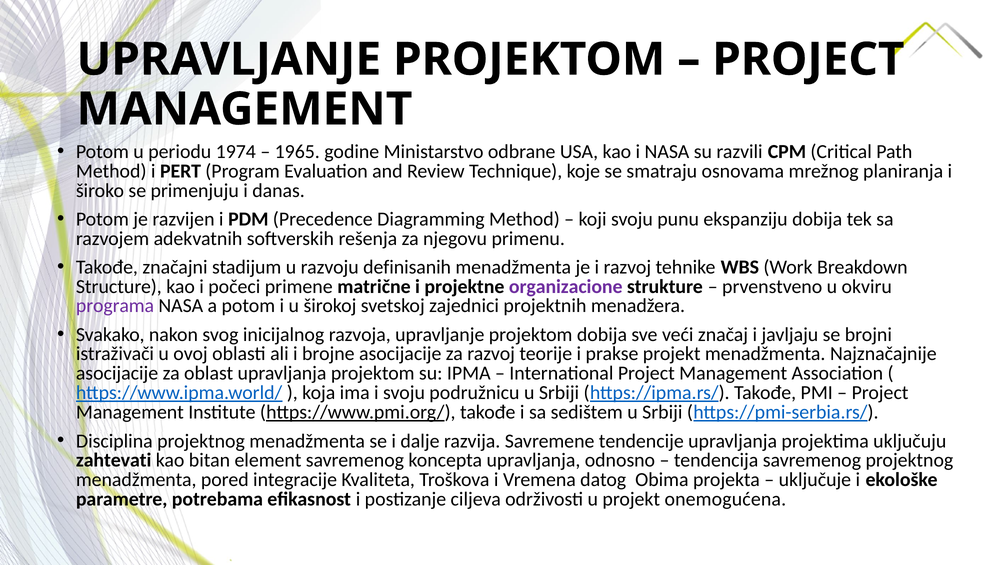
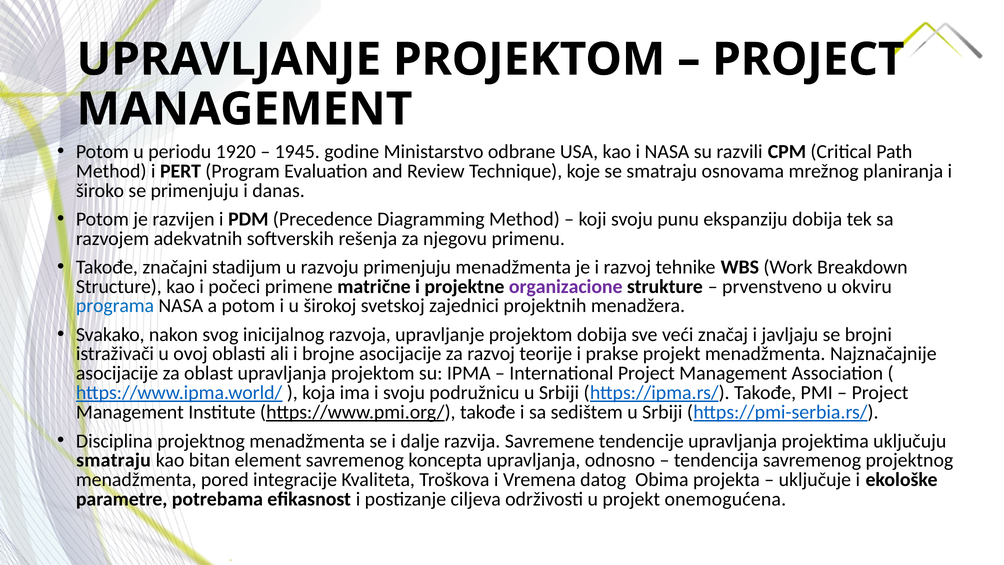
1974: 1974 -> 1920 (236, 152)
1965: 1965 -> 1945 (297, 152)
razvoju definisanih: definisanih -> primenjuju (407, 267)
programa colour: purple -> blue (115, 306)
zahtevati: zahtevati -> smatraju (114, 460)
